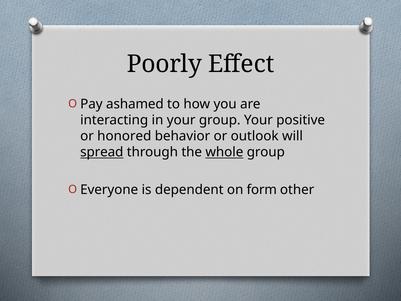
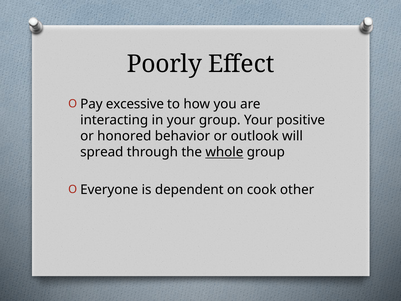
ashamed: ashamed -> excessive (135, 104)
spread underline: present -> none (102, 152)
form: form -> cook (262, 189)
